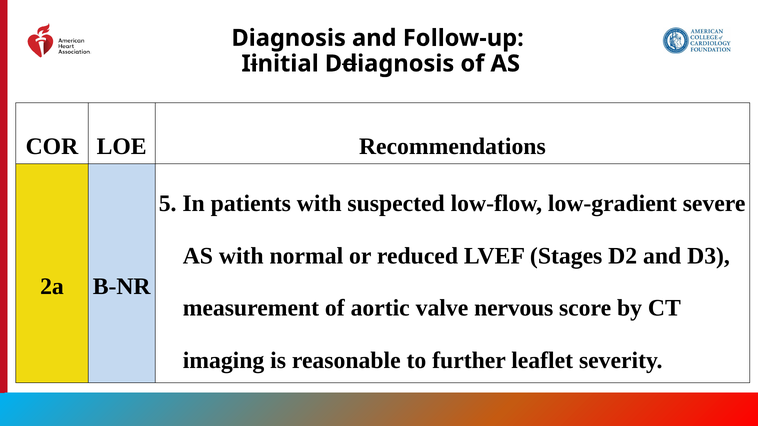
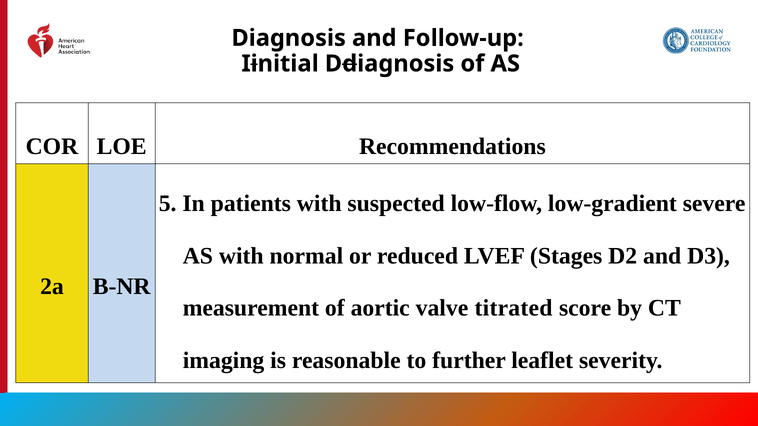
nervous: nervous -> titrated (514, 308)
